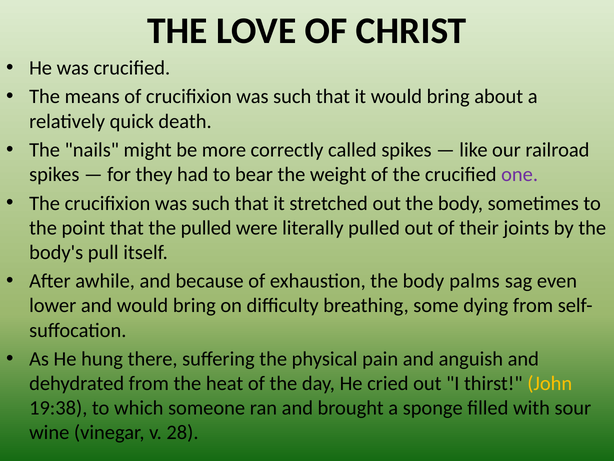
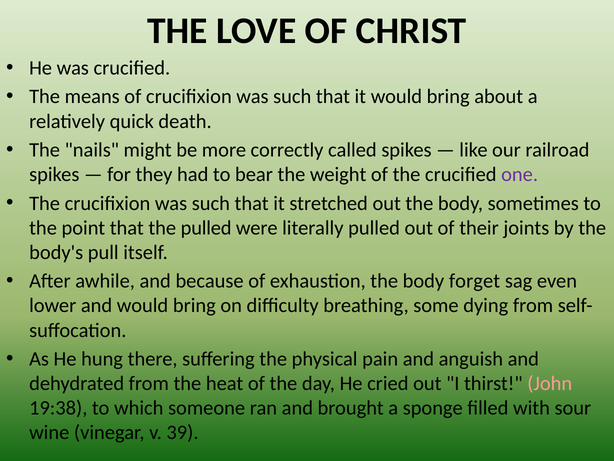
palms: palms -> forget (475, 281)
John colour: yellow -> pink (550, 383)
28: 28 -> 39 (183, 432)
